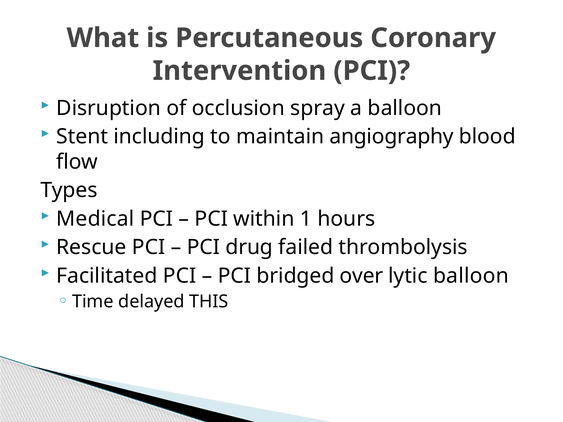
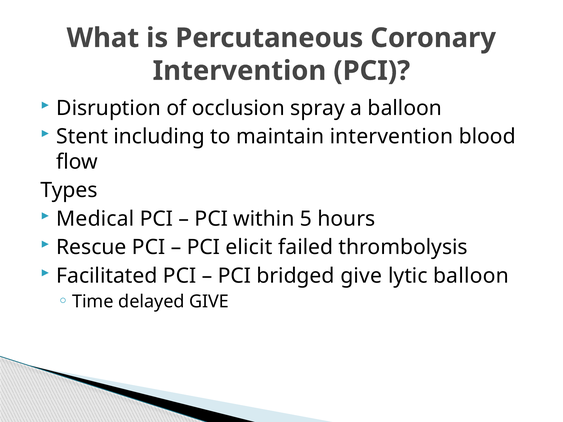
maintain angiography: angiography -> intervention (391, 137)
1: 1 -> 5 (306, 219)
drug: drug -> elicit (249, 247)
bridged over: over -> give (361, 276)
delayed THIS: THIS -> GIVE (209, 302)
